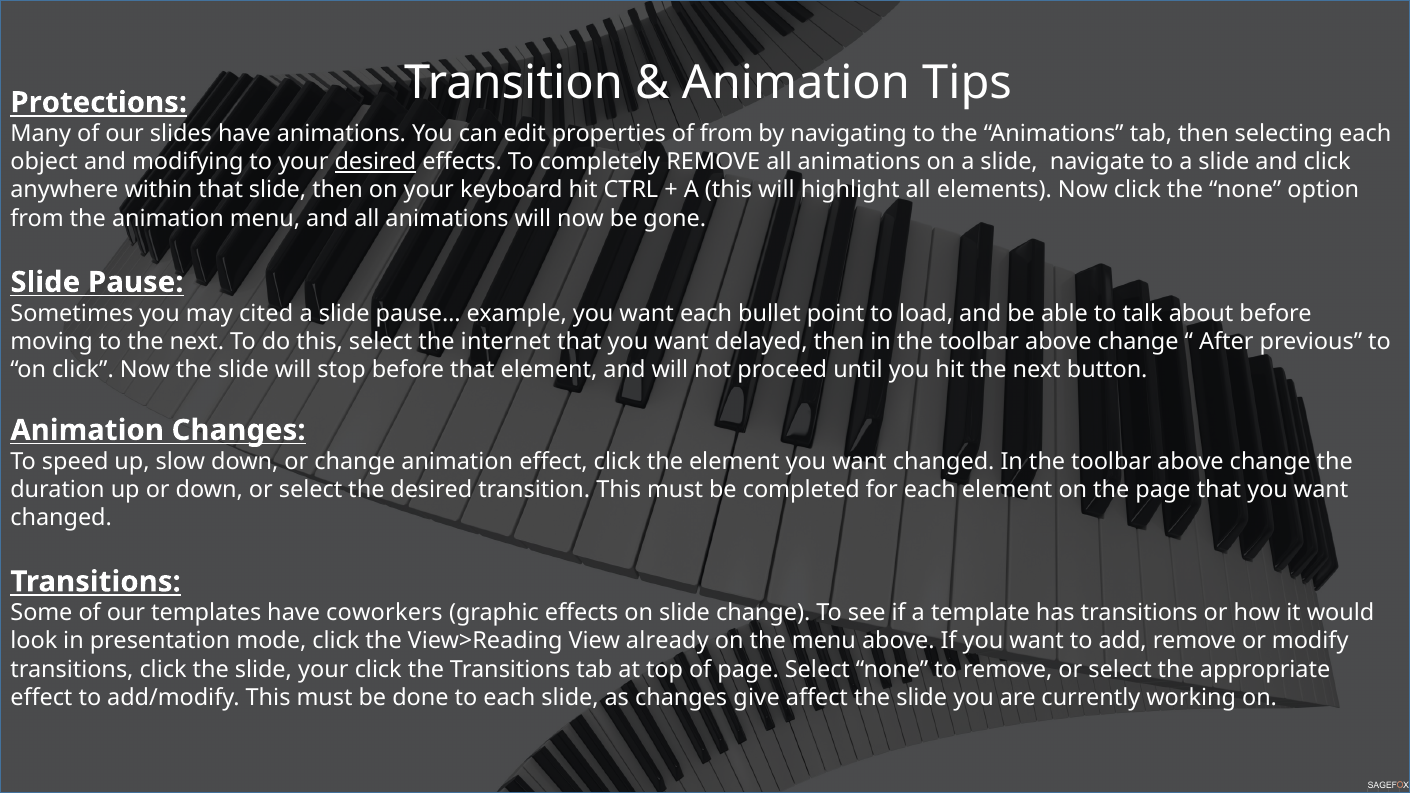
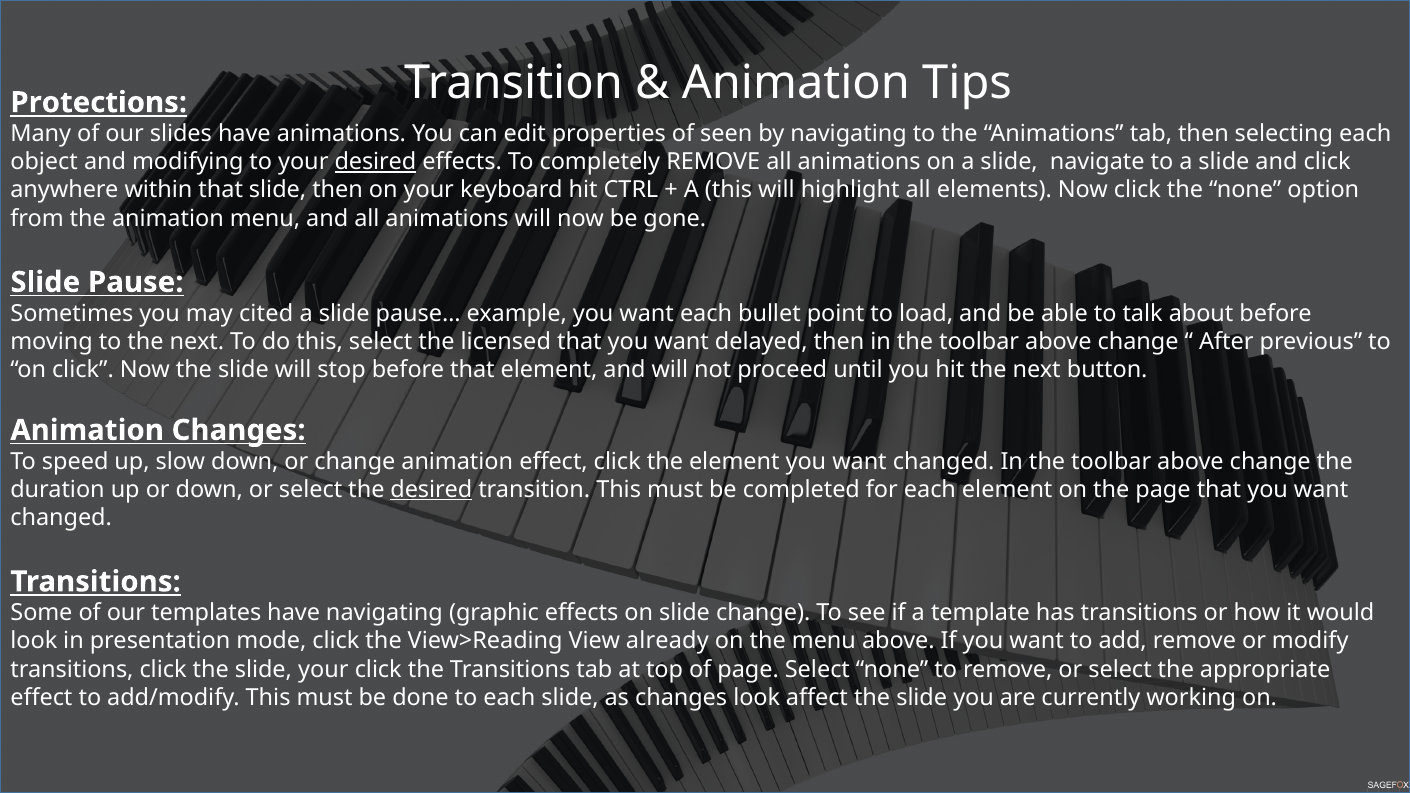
of from: from -> seen (726, 134)
internet: internet -> licensed (506, 342)
desired underline: none -> present (431, 490)
have coworkers: coworkers -> navigating (384, 613)
changes give: give -> look (757, 698)
